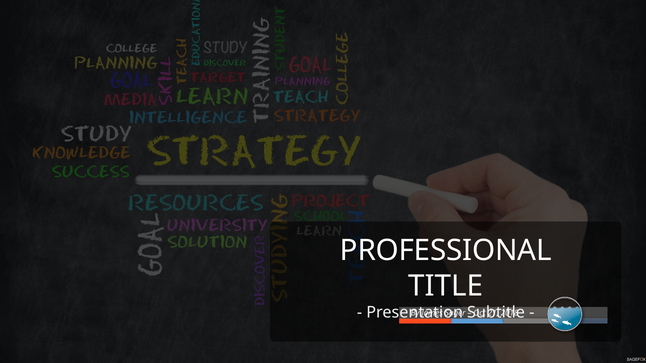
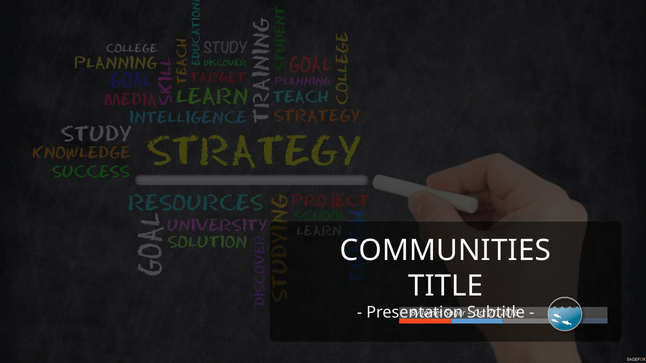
PROFESSIONAL: PROFESSIONAL -> COMMUNITIES (446, 251)
